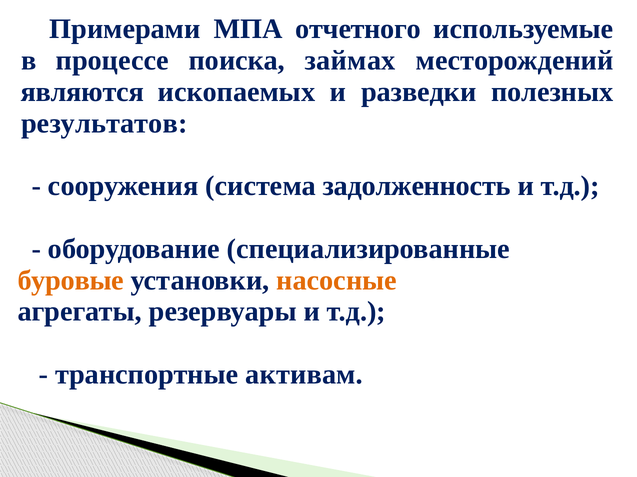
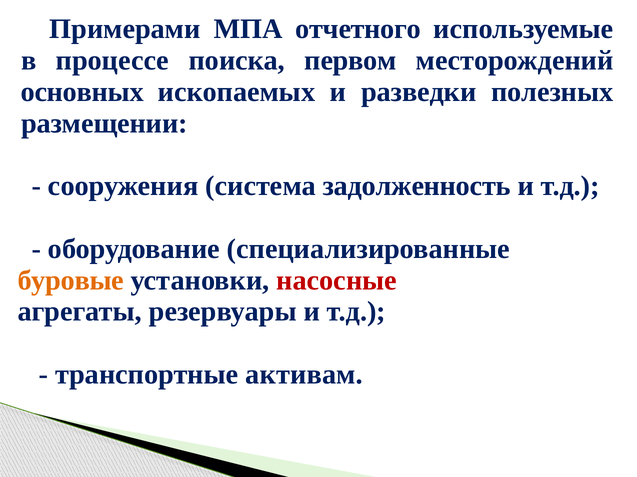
займах: займах -> первом (350, 61)
являются: являются -> основных (82, 92)
результатов: результатов -> размещении (104, 123)
насосные colour: orange -> red (337, 281)
